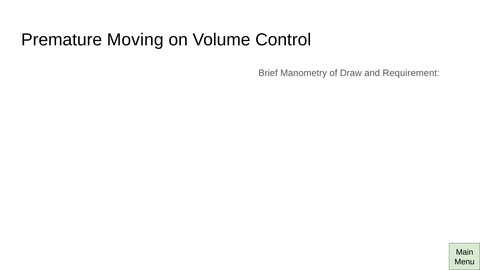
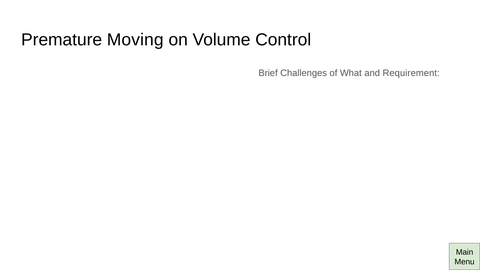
Manometry: Manometry -> Challenges (304, 73)
Draw: Draw -> What (351, 73)
